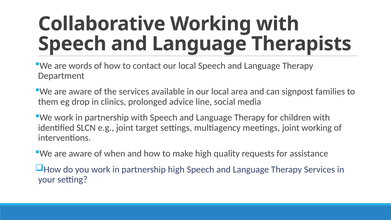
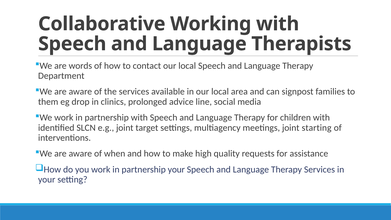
joint working: working -> starting (317, 128)
partnership high: high -> your (176, 169)
